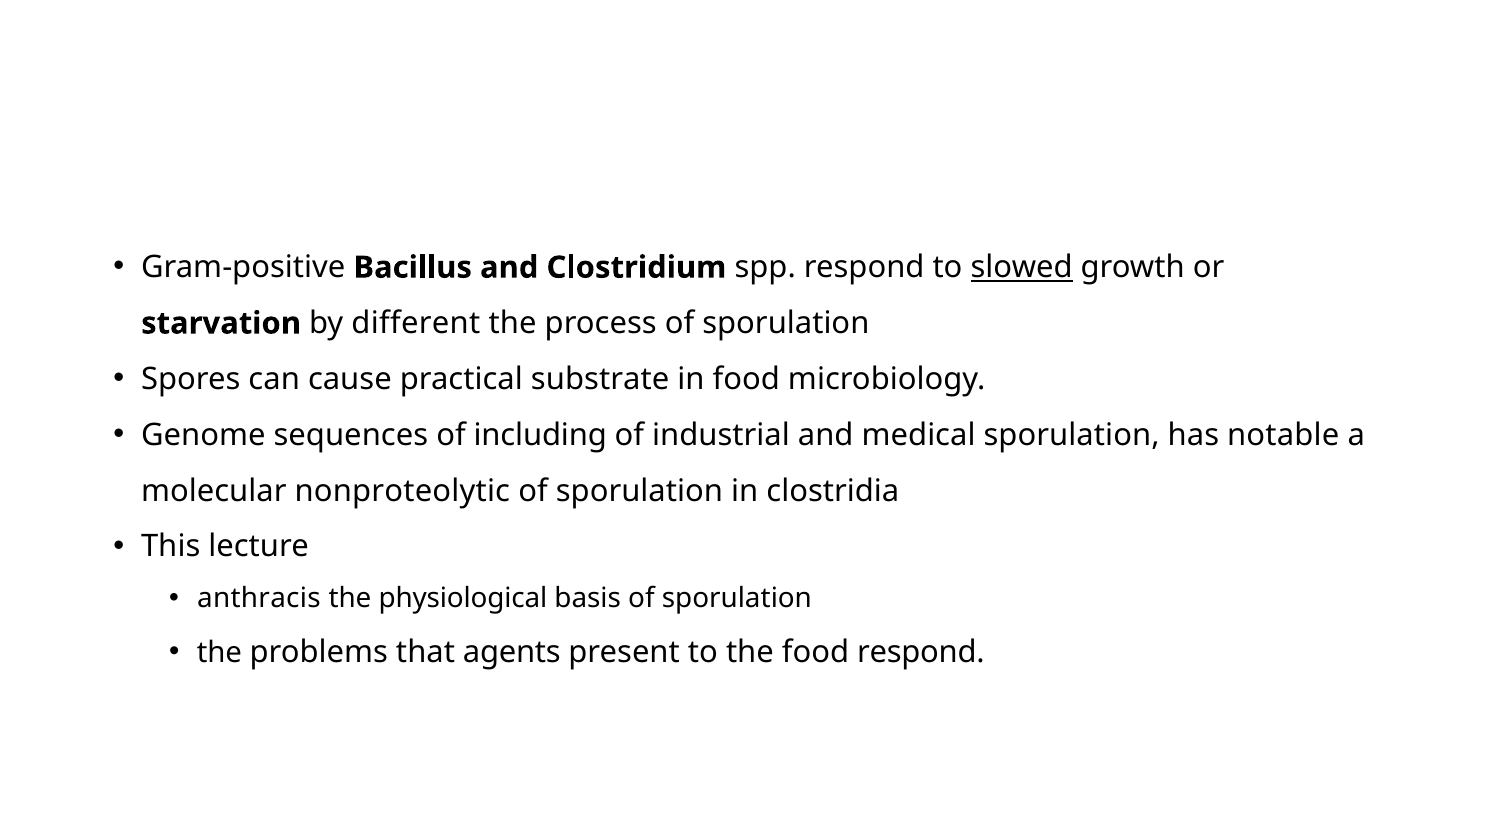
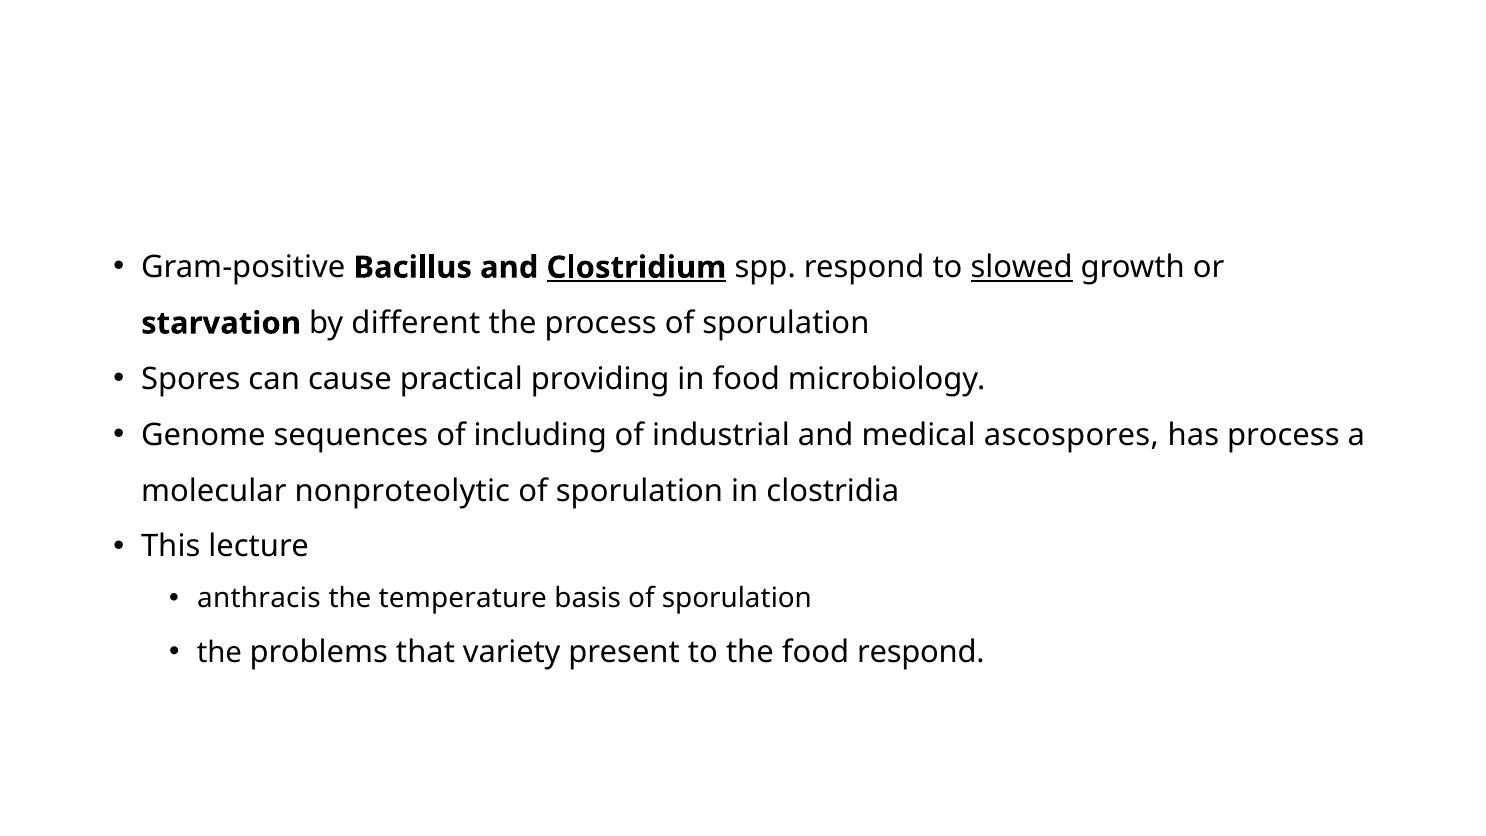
Clostridium underline: none -> present (636, 267)
substrate: substrate -> providing (600, 379)
medical sporulation: sporulation -> ascospores (1071, 435)
has notable: notable -> process (1283, 435)
physiological: physiological -> temperature (463, 598)
agents: agents -> variety (512, 653)
